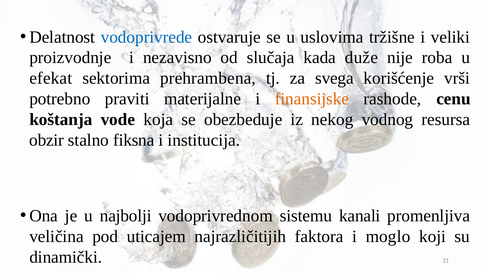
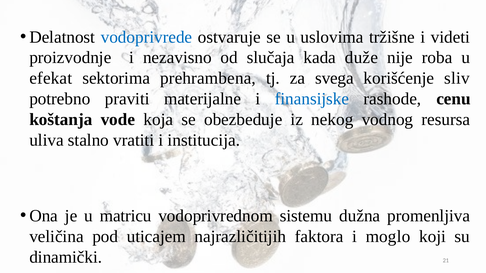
veliki: veliki -> videti (450, 37)
vrši: vrši -> sliv (457, 78)
finansijske colour: orange -> blue (312, 99)
obzir: obzir -> uliva (46, 140)
fiksna: fiksna -> vratiti (134, 140)
najbolji: najbolji -> matricu (126, 216)
kanali: kanali -> dužna (360, 216)
